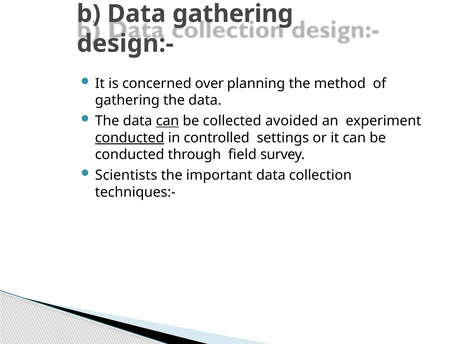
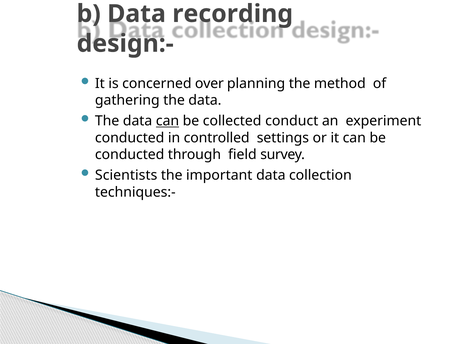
Data gathering: gathering -> recording (233, 14)
avoided: avoided -> conduct (292, 121)
conducted underline: present -> none (130, 138)
